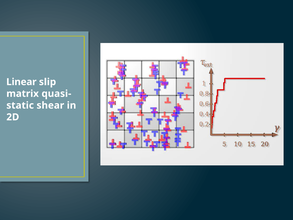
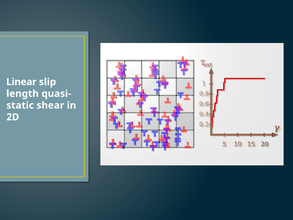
matrix: matrix -> length (23, 94)
